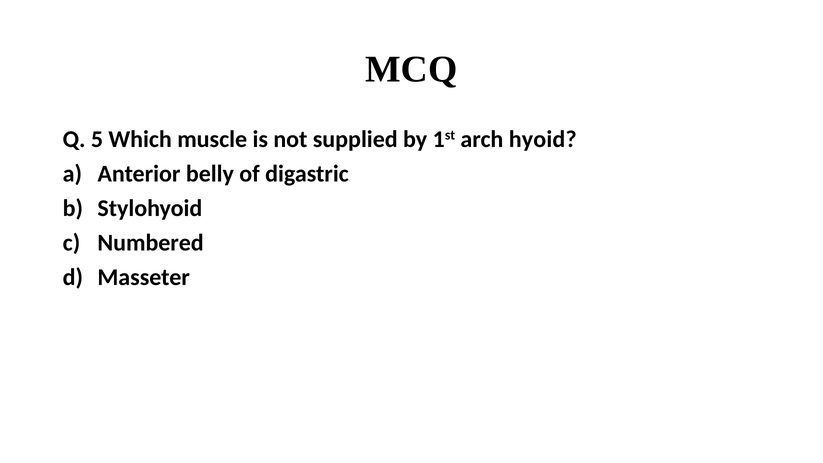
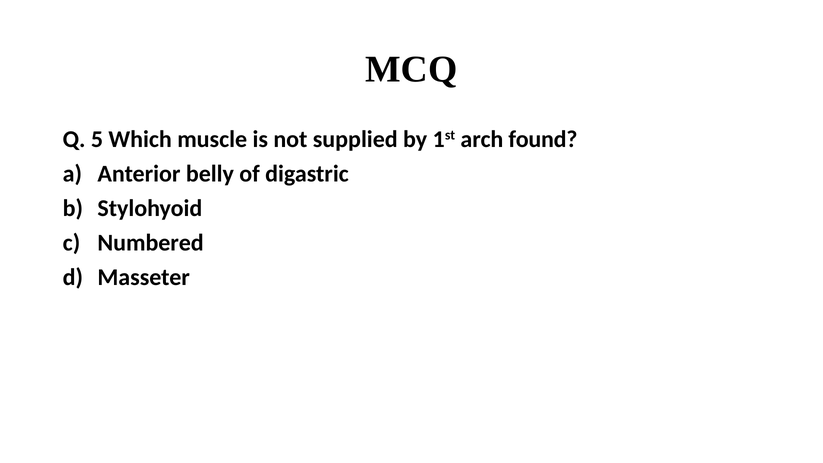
hyoid: hyoid -> found (543, 139)
